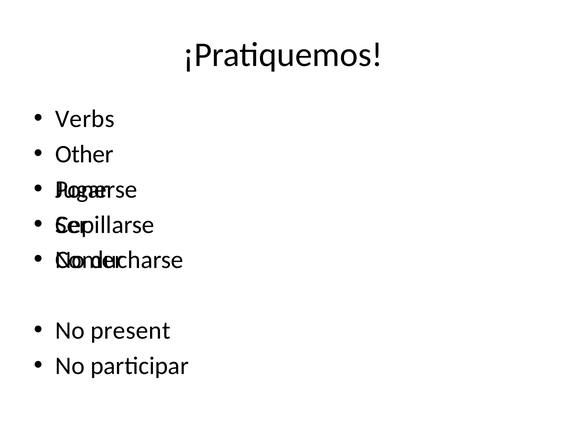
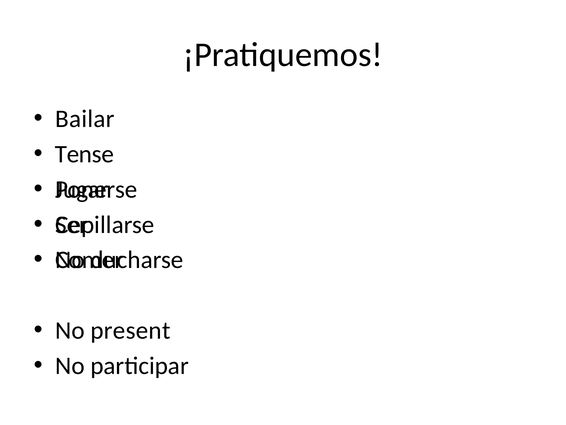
Verbs: Verbs -> Bailar (85, 119)
Other: Other -> Tense (84, 154)
